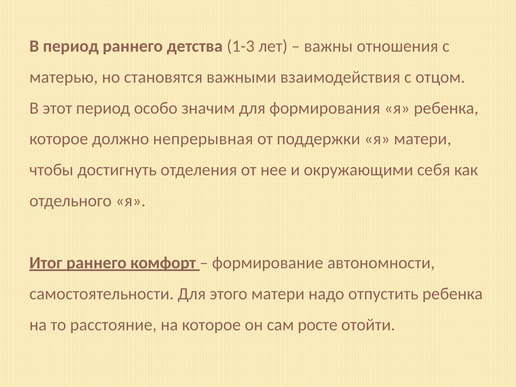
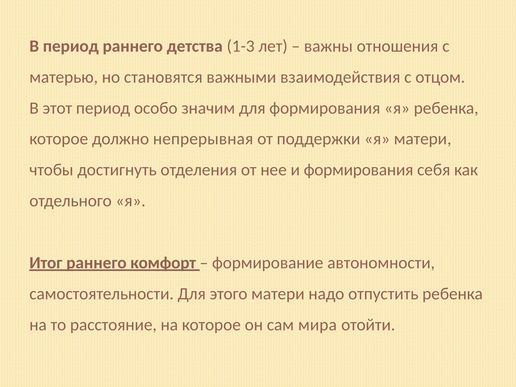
и окружающими: окружающими -> формирования (359, 170)
росте: росте -> мира (317, 325)
